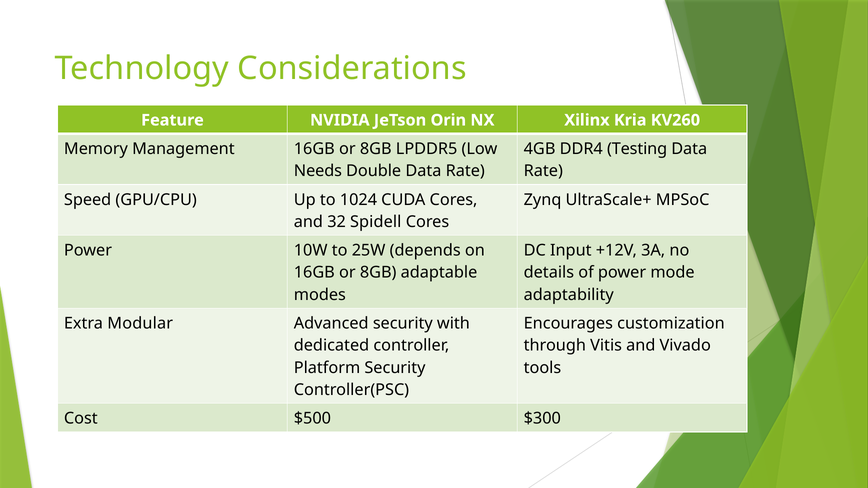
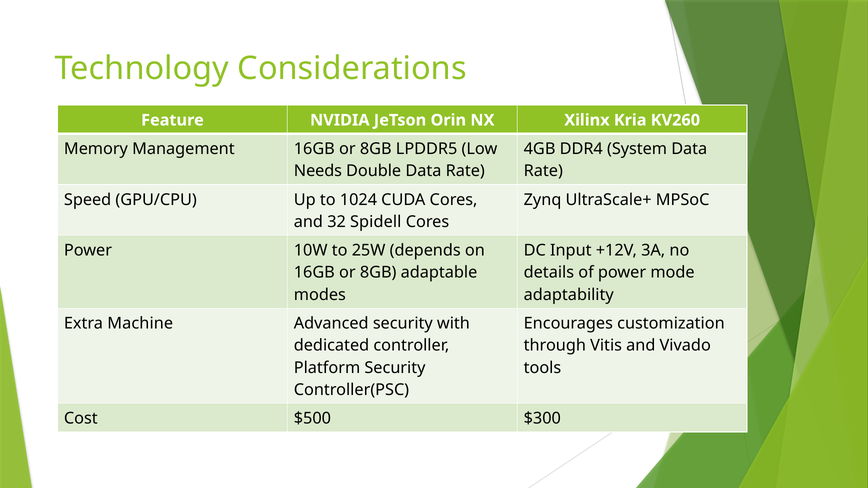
Testing: Testing -> System (637, 149)
Modular: Modular -> Machine (140, 324)
